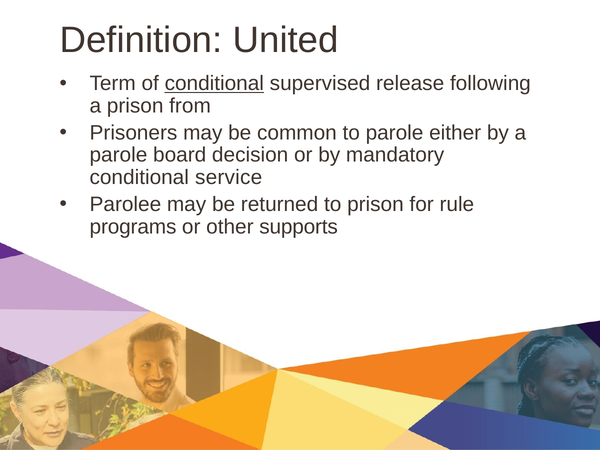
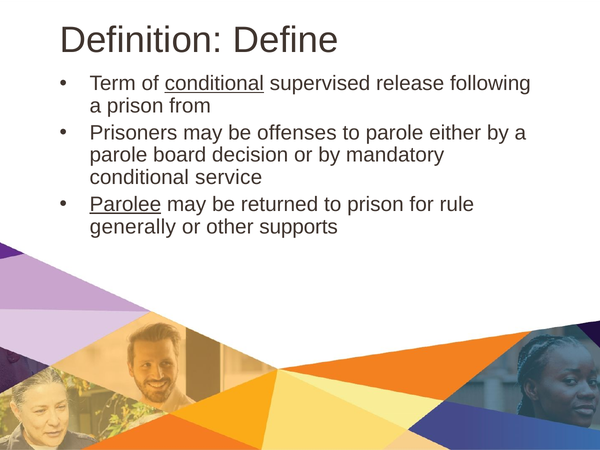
United: United -> Define (286, 40)
common: common -> offenses (297, 133)
Parolee underline: none -> present (125, 204)
programs: programs -> generally (133, 227)
